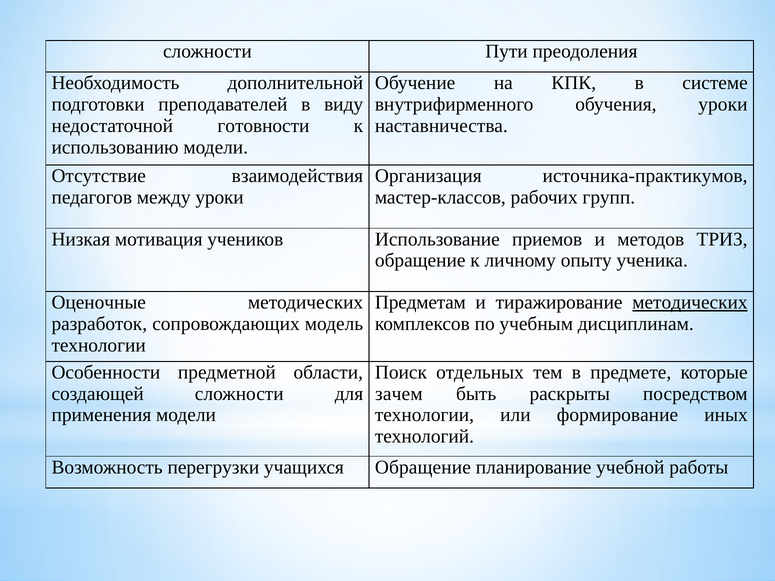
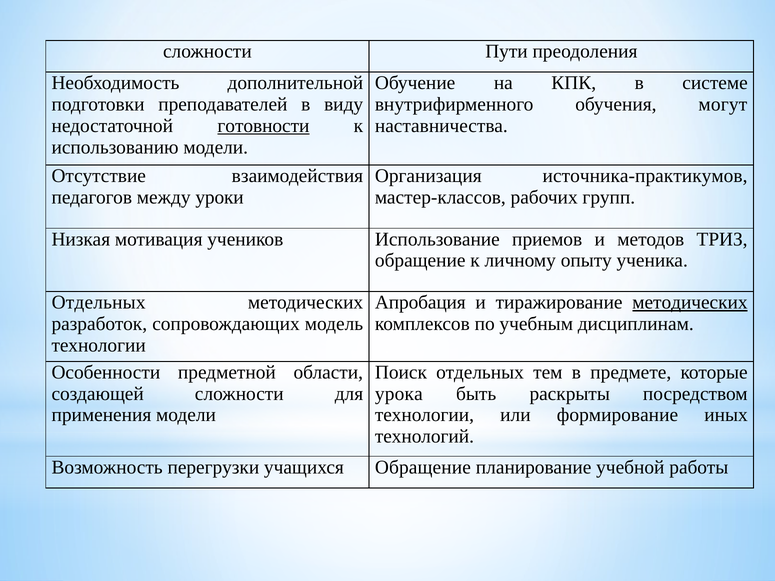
обучения уроки: уроки -> могут (723, 104)
готовности underline: none -> present (263, 126)
Оценочные: Оценочные -> Отдельных (99, 303)
Предметам: Предметам -> Апробация (420, 303)
зачем: зачем -> урока (399, 394)
